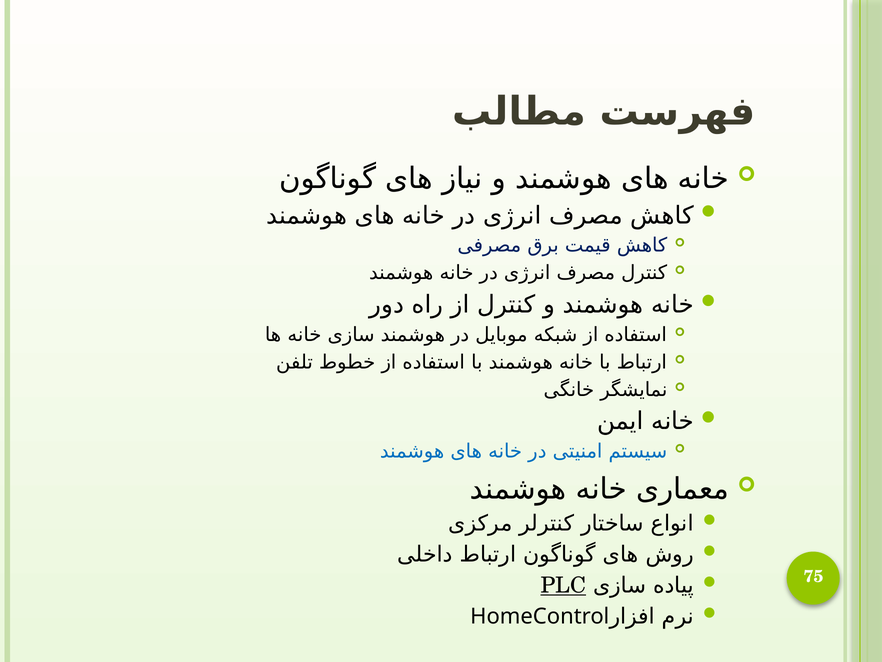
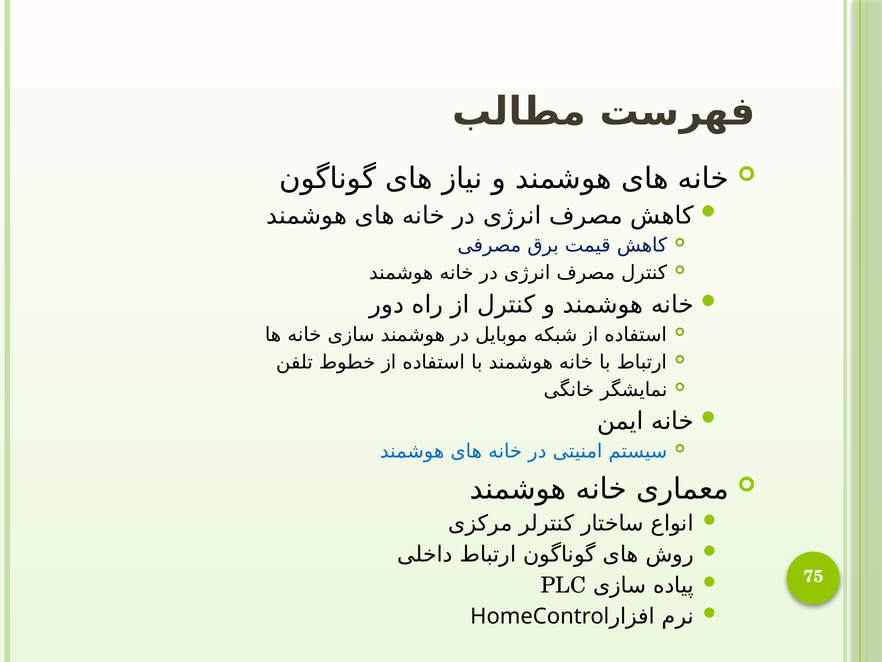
PLC underline: present -> none (563, 585)
